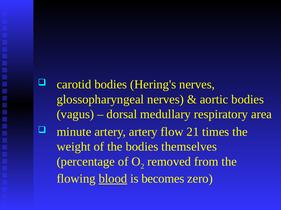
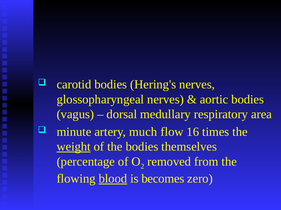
artery artery: artery -> much (143, 132)
21: 21 -> 16 (193, 132)
weight underline: none -> present (74, 147)
